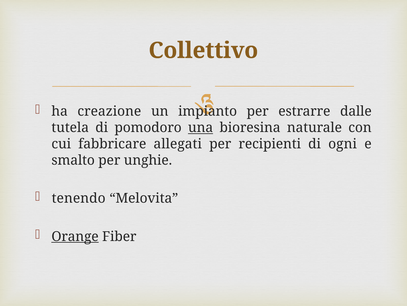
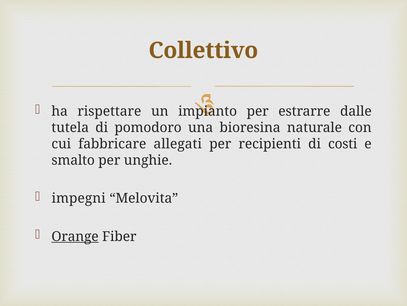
creazione: creazione -> rispettare (109, 111)
una underline: present -> none (201, 127)
ogni: ogni -> costi (343, 144)
tenendo: tenendo -> impegni (79, 198)
